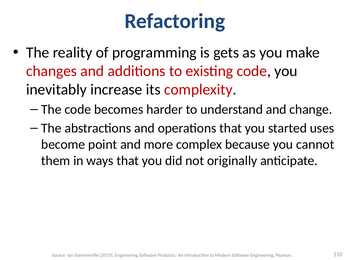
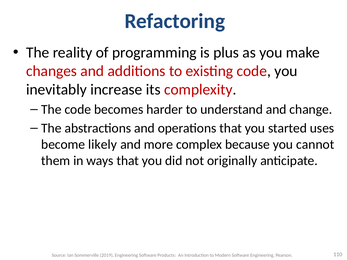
gets: gets -> plus (226, 53)
point: point -> likely (103, 145)
